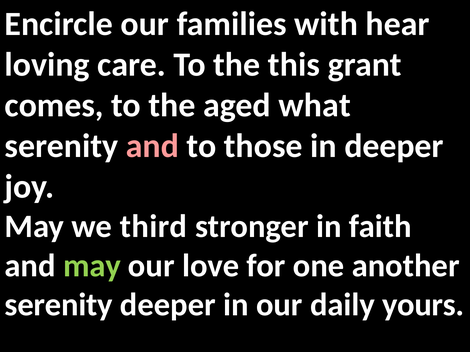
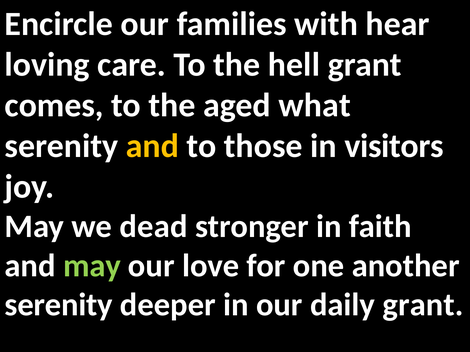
this: this -> hell (294, 65)
and colour: pink -> yellow (152, 146)
in deeper: deeper -> visitors (394, 146)
third: third -> dead (154, 227)
daily yours: yours -> grant (423, 305)
